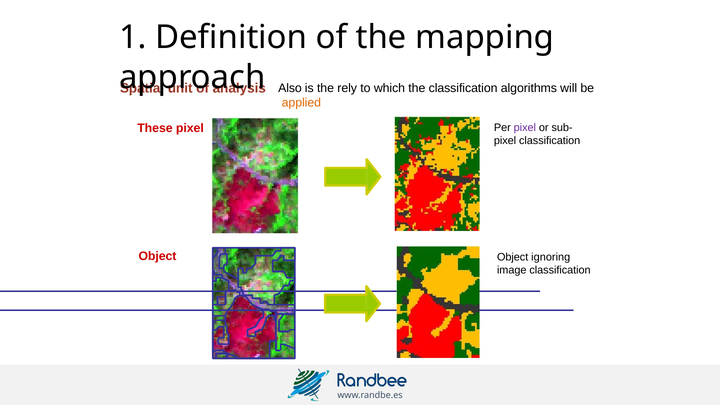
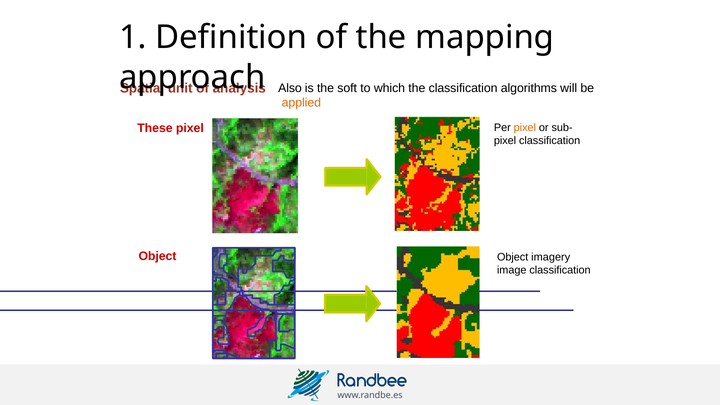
rely: rely -> soft (347, 88)
pixel colour: purple -> orange (525, 128)
ignoring: ignoring -> imagery (551, 257)
